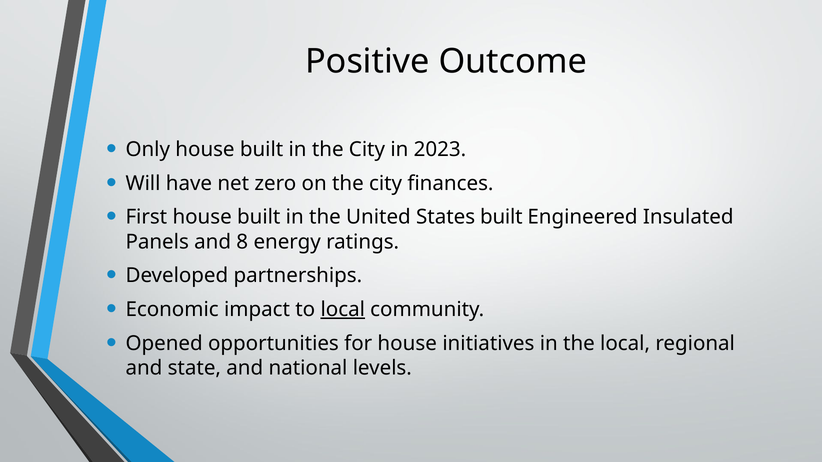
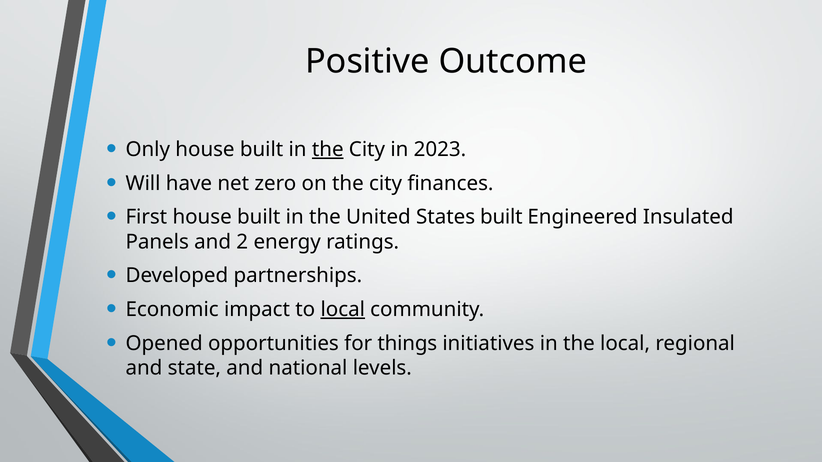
the underline: none -> present (328, 149)
8: 8 -> 2 (242, 242)
for house: house -> things (407, 344)
